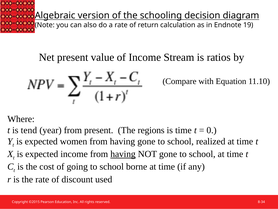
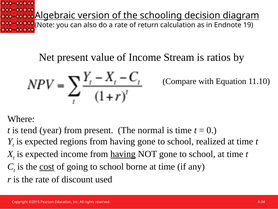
regions: regions -> normal (151, 130)
women: women -> regions (74, 141)
cost underline: none -> present (47, 166)
